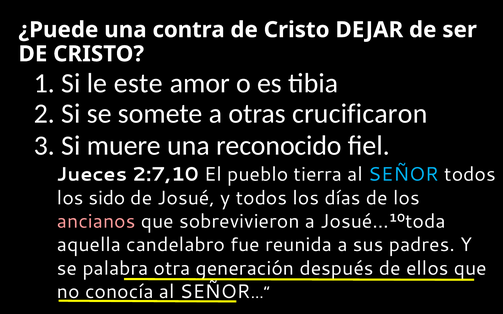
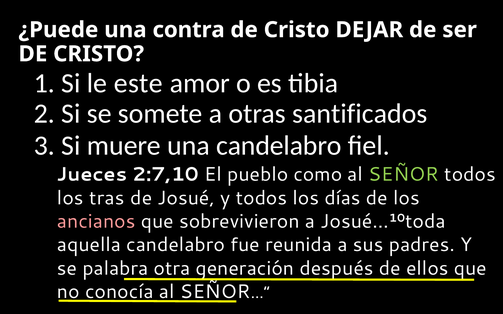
crucificaron: crucificaron -> santificados (360, 114)
una reconocido: reconocido -> candelabro (279, 146)
tierra: tierra -> como (318, 175)
SEÑOR colour: light blue -> light green (404, 175)
sido: sido -> tras (107, 198)
